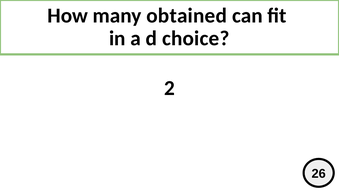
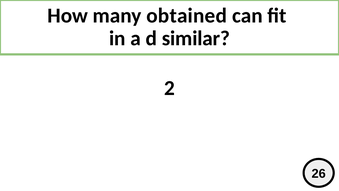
choice: choice -> similar (196, 38)
